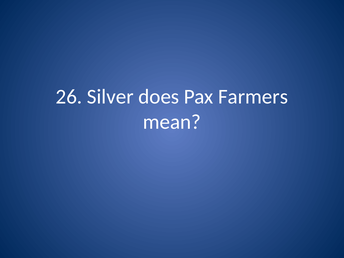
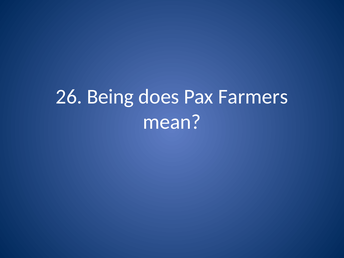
Silver: Silver -> Being (110, 97)
